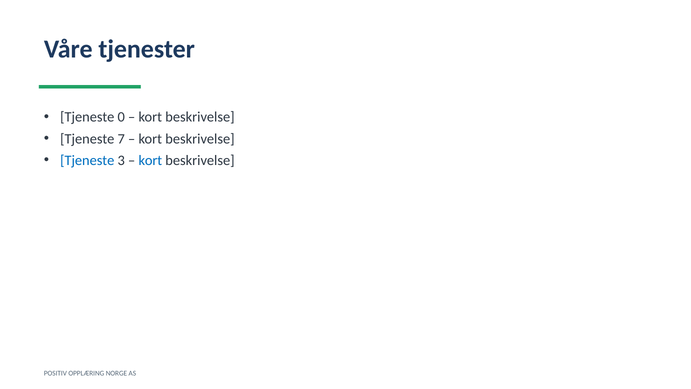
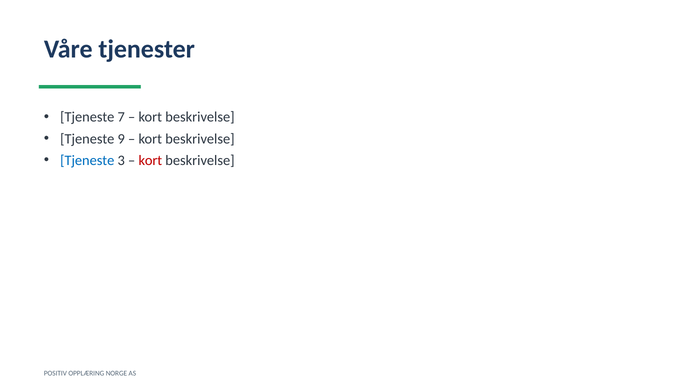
0: 0 -> 7 (121, 117)
7: 7 -> 9 (121, 139)
kort colour: blue -> red (150, 160)
